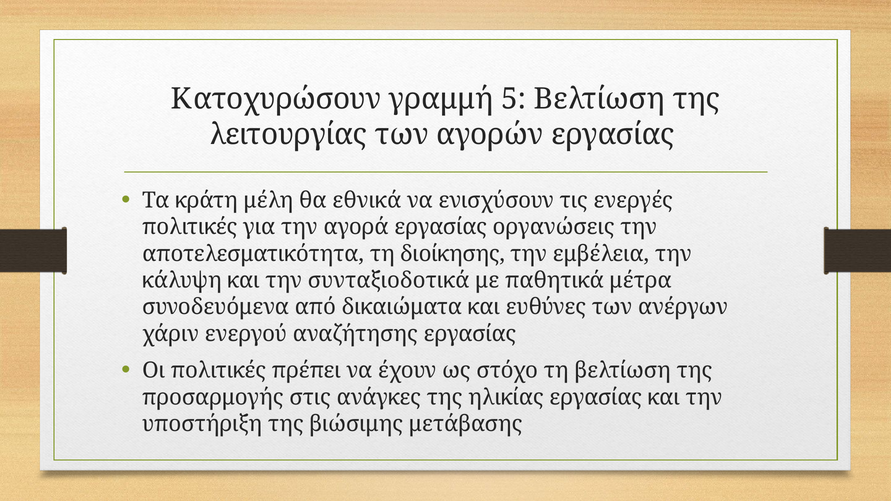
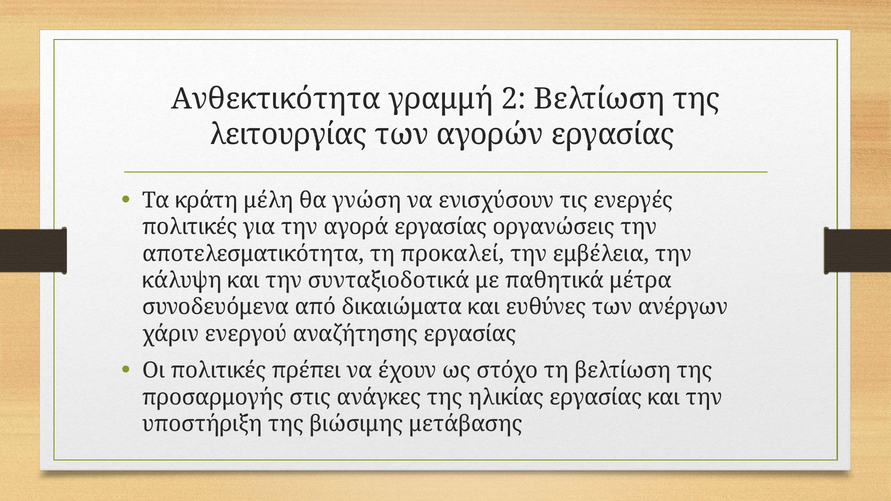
Κατοχυρώσουν: Κατοχυρώσουν -> Ανθεκτικότητα (276, 99)
5: 5 -> 2 (514, 99)
εθνικά: εθνικά -> γνώση (367, 200)
διοίκησης: διοίκησης -> προκαλεί (452, 254)
